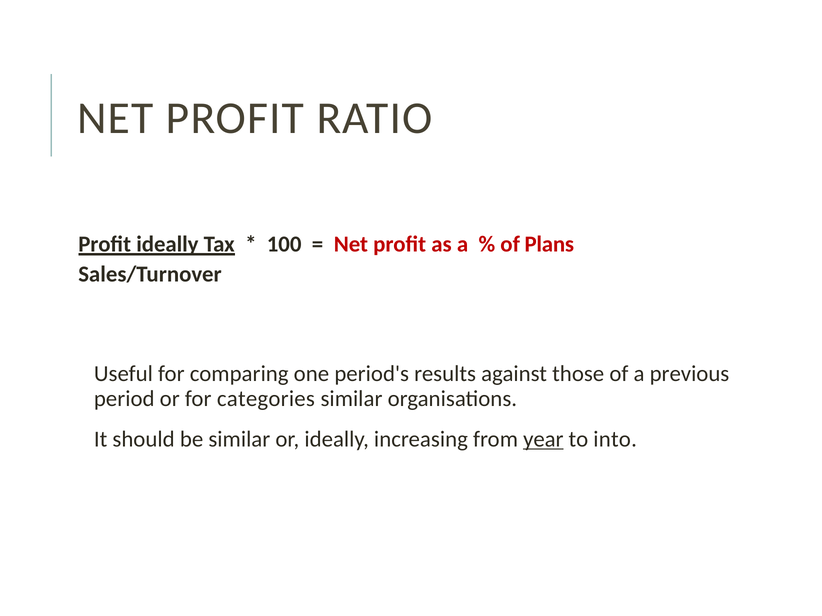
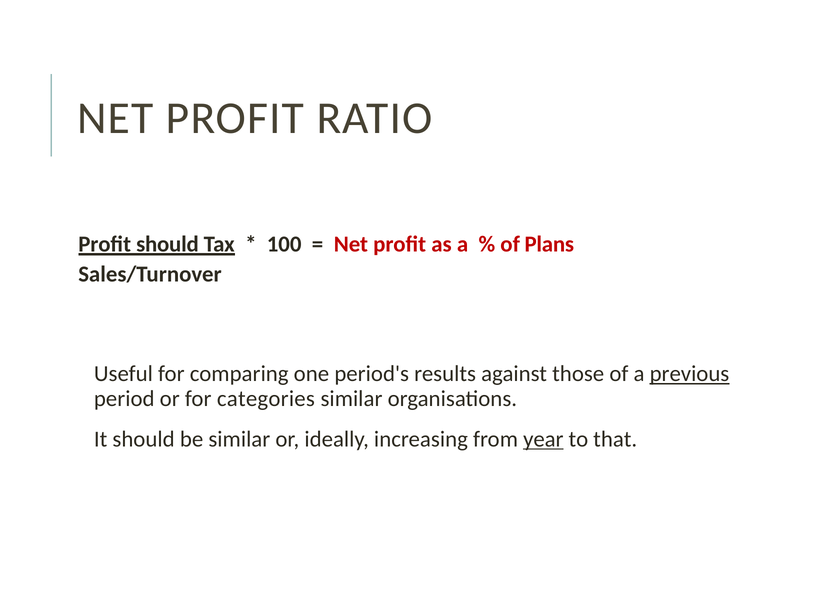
Profit ideally: ideally -> should (167, 245)
previous underline: none -> present (689, 374)
into: into -> that (615, 440)
